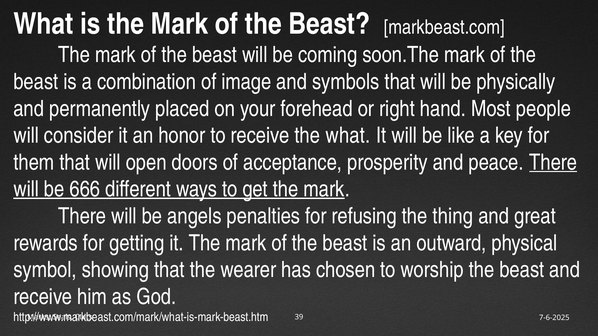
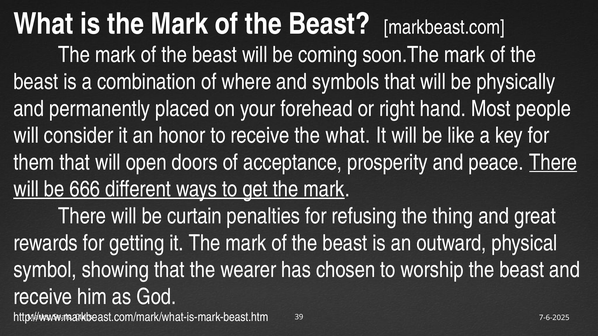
image: image -> where (246, 82)
angels: angels -> curtain (194, 216)
